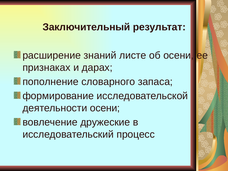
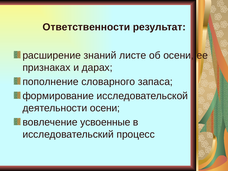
Заключительный: Заключительный -> Ответственности (86, 27)
дружеские: дружеские -> усвоенные (105, 122)
